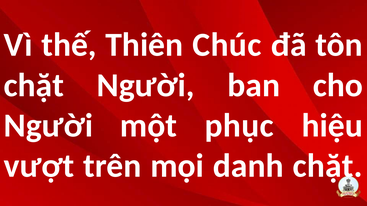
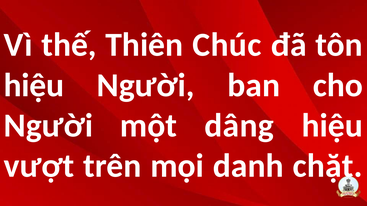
chặt: chặt -> hiệu (34, 85)
phục: phục -> dâng (239, 126)
